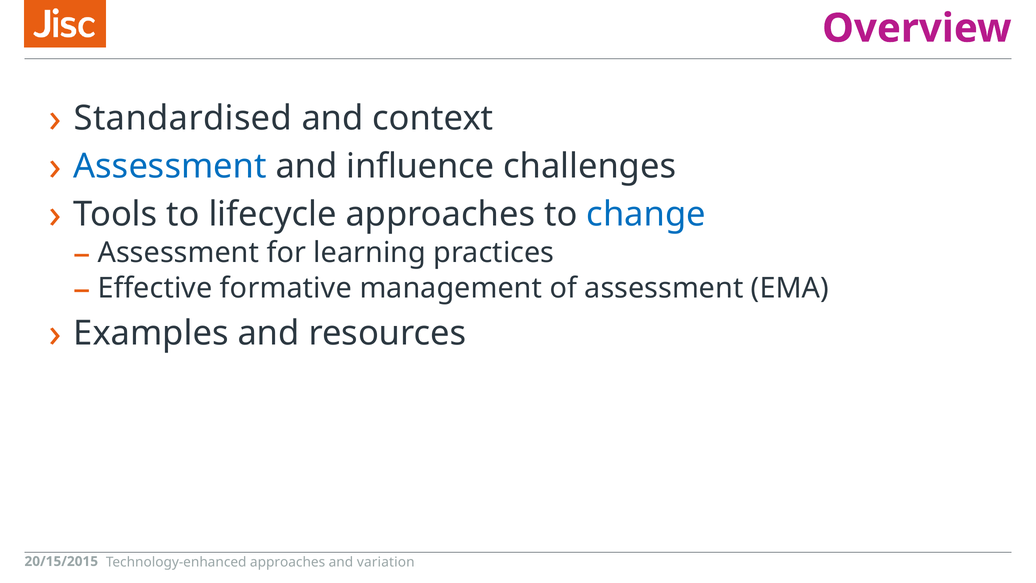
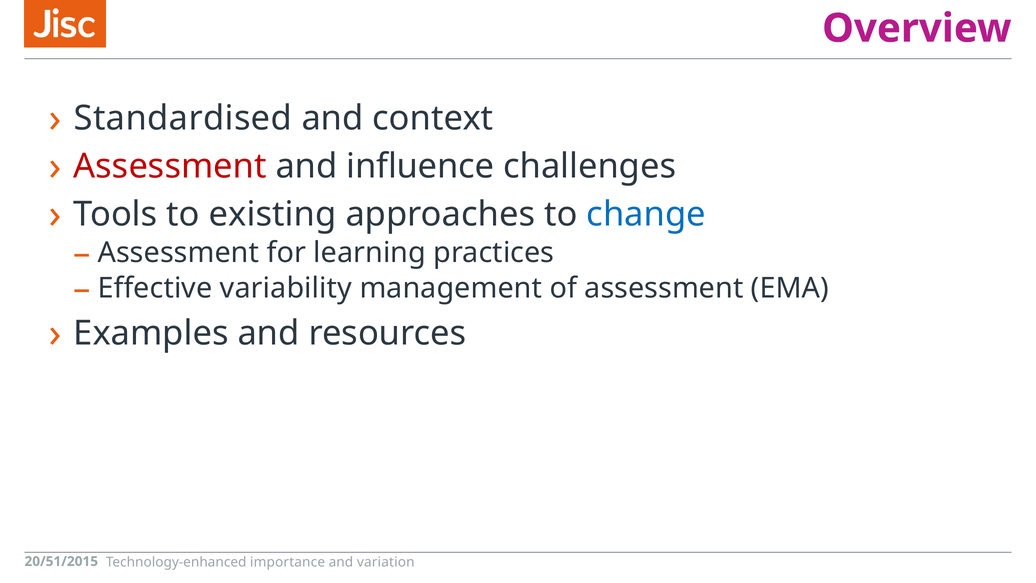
Assessment colour: blue -> red (170, 166)
lifecycle: lifecycle -> existing (273, 214)
formative: formative -> variability (286, 288)
20/15/2015: 20/15/2015 -> 20/51/2015 (61, 561)
Technology-enhanced approaches: approaches -> importance (288, 562)
